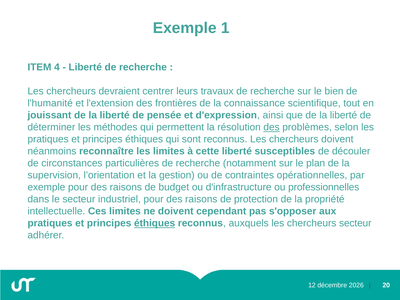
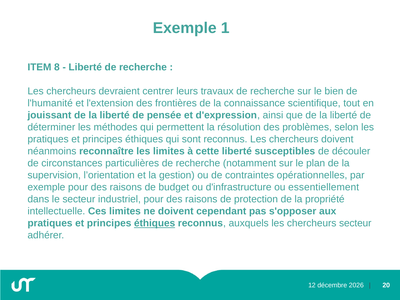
4: 4 -> 8 (57, 67)
des underline: present -> none (272, 127)
professionnelles: professionnelles -> essentiellement (324, 187)
